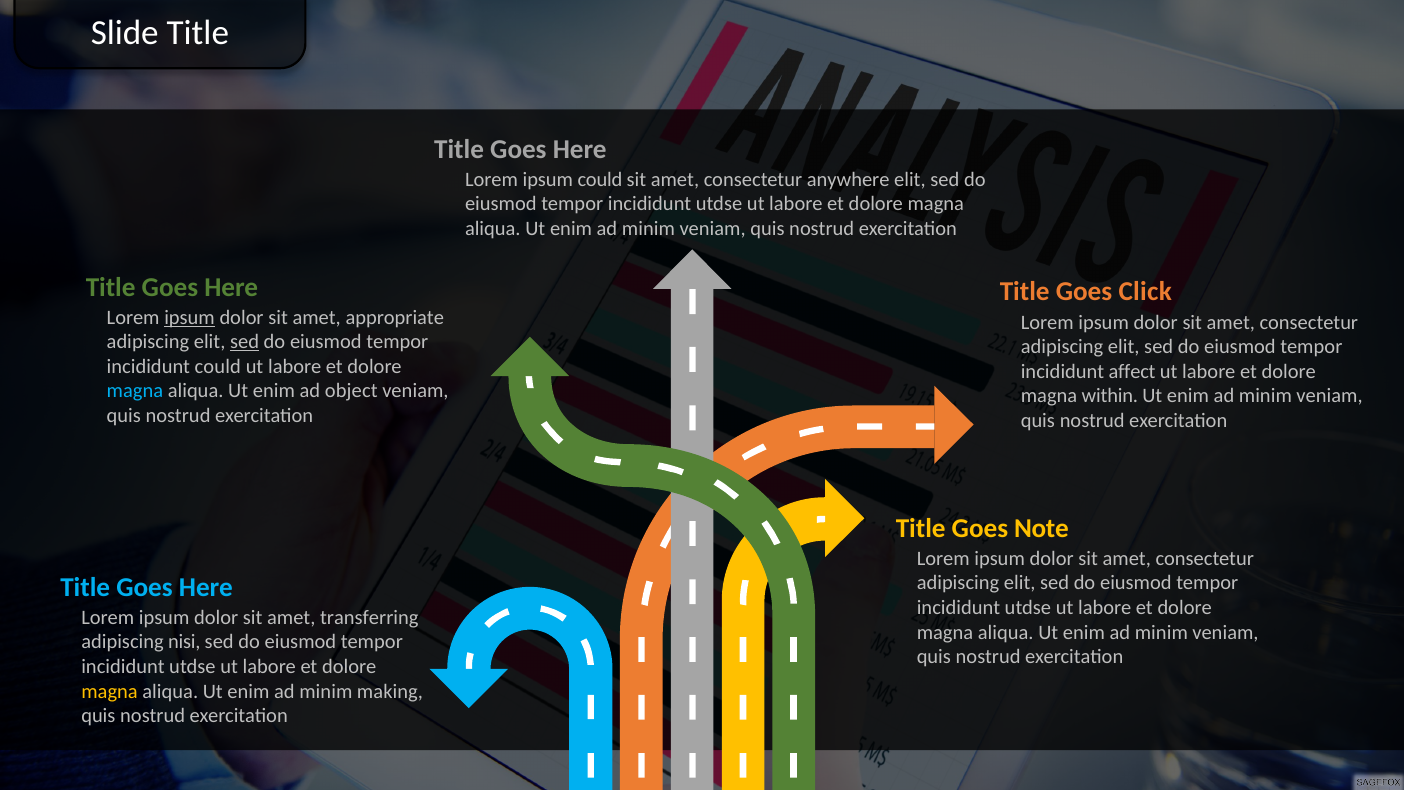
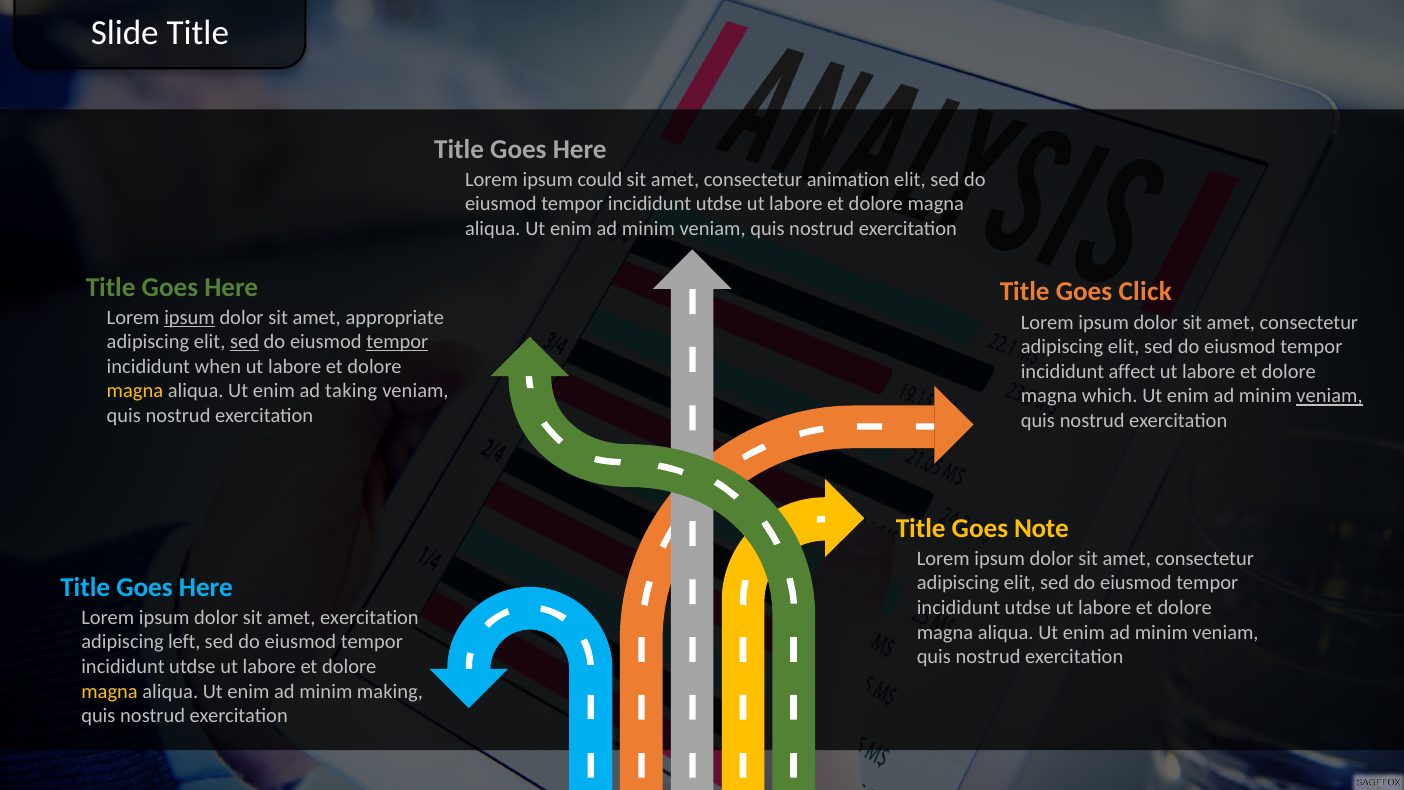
anywhere: anywhere -> animation (848, 180)
tempor underline: none -> present (397, 342)
incididunt could: could -> when (218, 367)
magna colour: light blue -> yellow (135, 391)
object: object -> taking (351, 391)
within: within -> which (1110, 396)
veniam underline: none -> present (1330, 396)
amet transferring: transferring -> exercitation (369, 617)
nisi: nisi -> left (184, 642)
